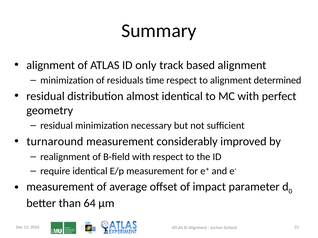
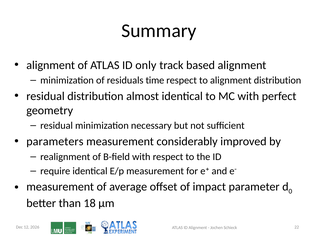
alignment determined: determined -> distribution (278, 80)
turnaround: turnaround -> parameters (55, 142)
64: 64 -> 18 (90, 204)
